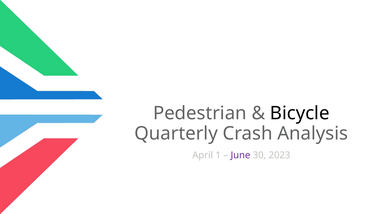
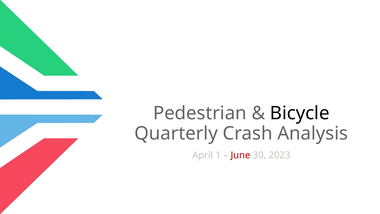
June colour: purple -> red (240, 155)
